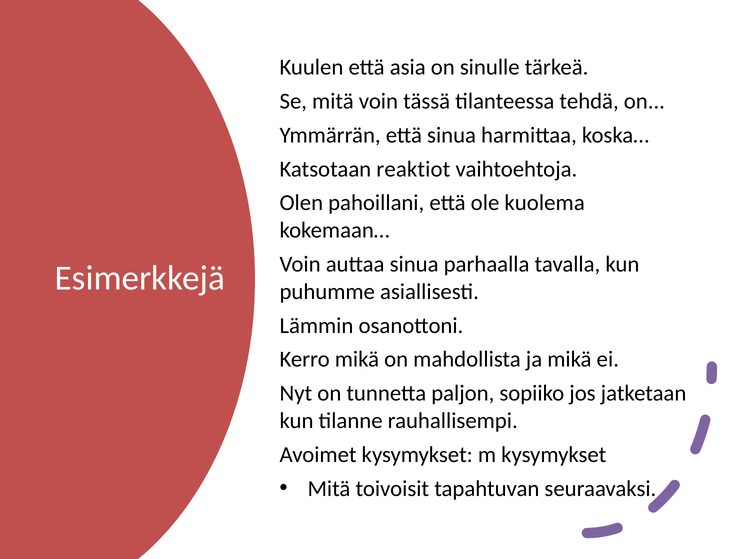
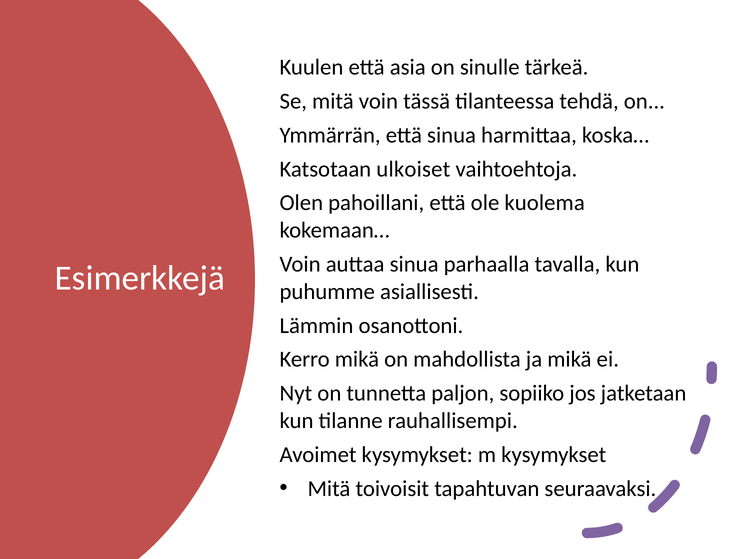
reaktiot: reaktiot -> ulkoiset (413, 169)
